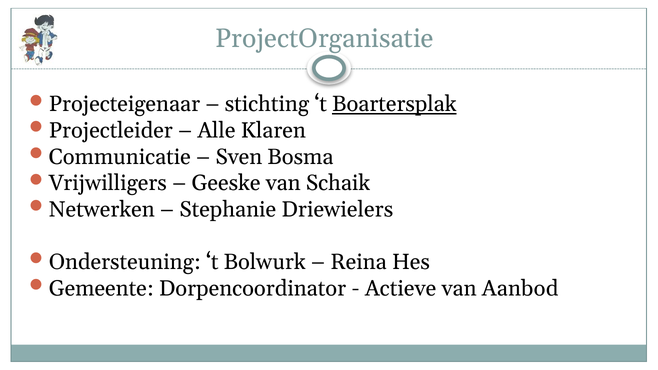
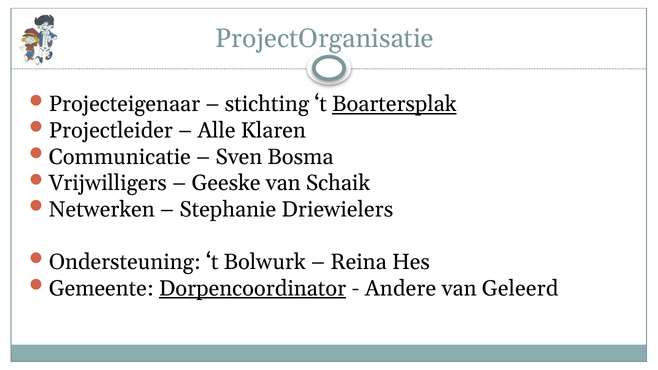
Dorpencoordinator underline: none -> present (253, 288)
Actieve: Actieve -> Andere (401, 288)
Aanbod: Aanbod -> Geleerd (520, 288)
